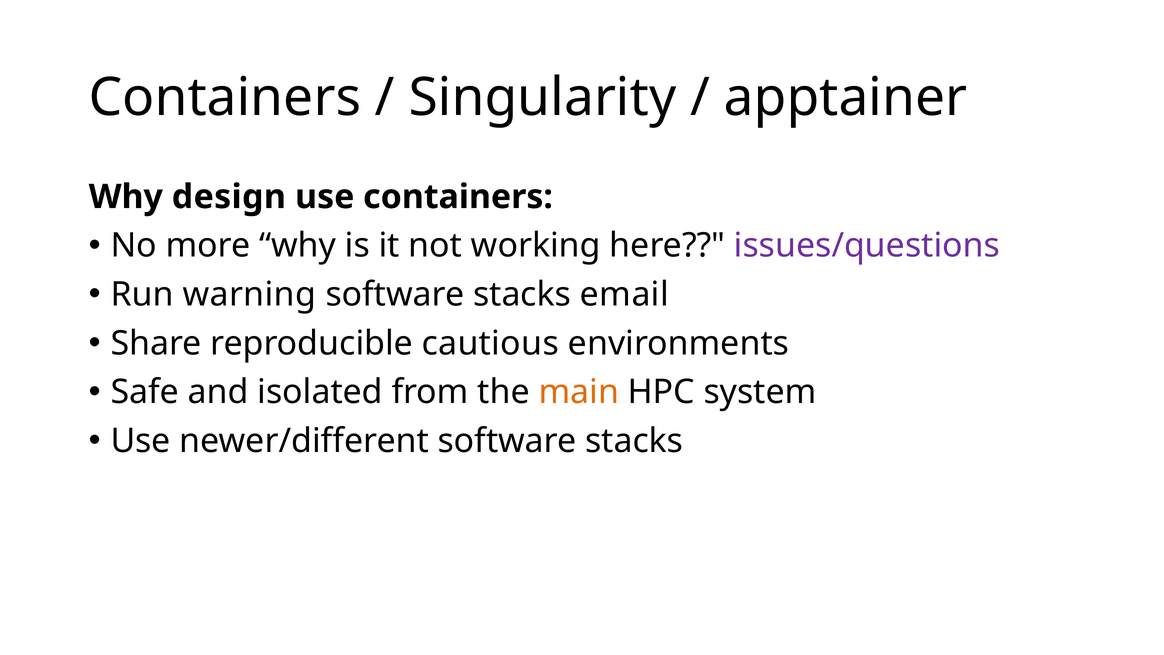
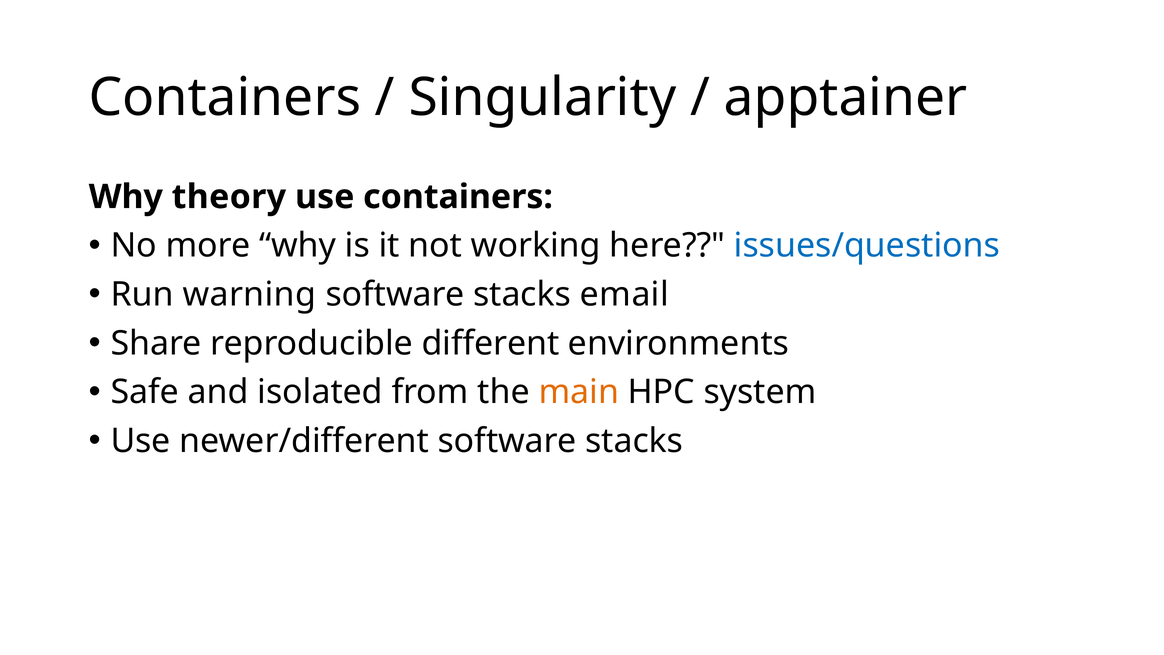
design: design -> theory (229, 197)
issues/questions colour: purple -> blue (867, 246)
cautious: cautious -> different (490, 343)
